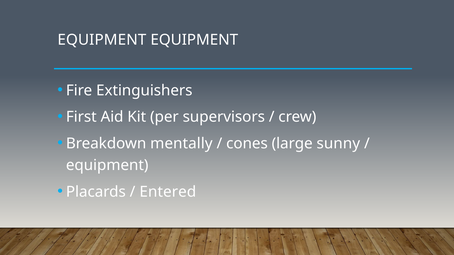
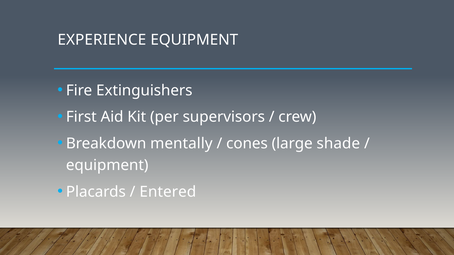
EQUIPMENT: EQUIPMENT -> EXPERIENCE (102, 40)
sunny: sunny -> shade (338, 144)
